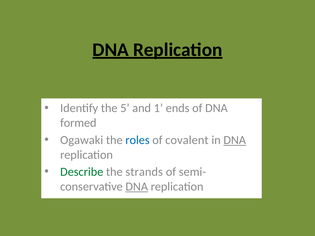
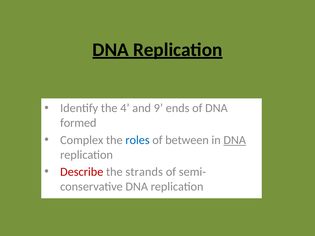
5: 5 -> 4 (125, 108)
1: 1 -> 9 (158, 108)
Ogawaki: Ogawaki -> Complex (82, 140)
covalent: covalent -> between (187, 140)
Describe colour: green -> red (82, 172)
DNA underline: present -> none (137, 187)
